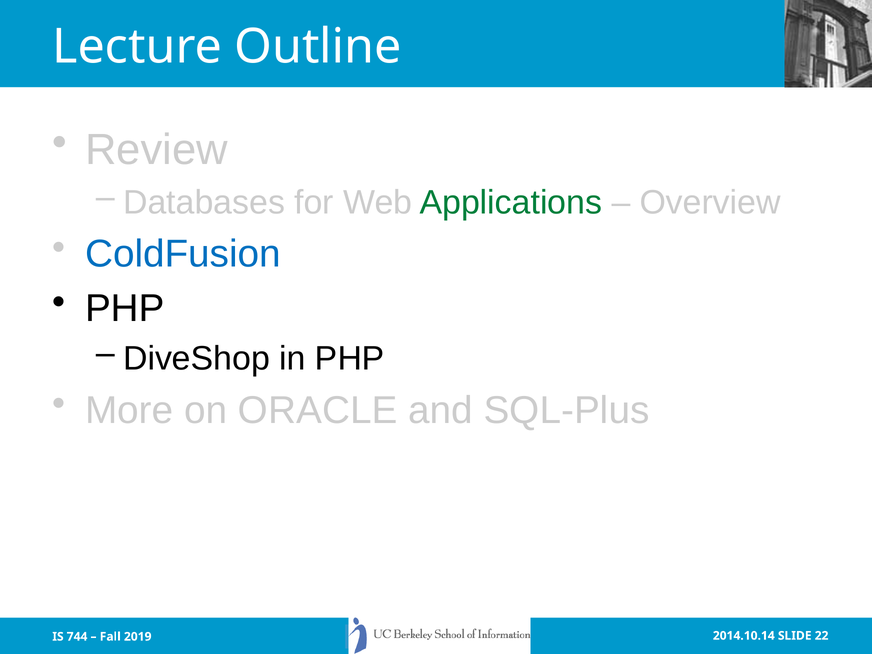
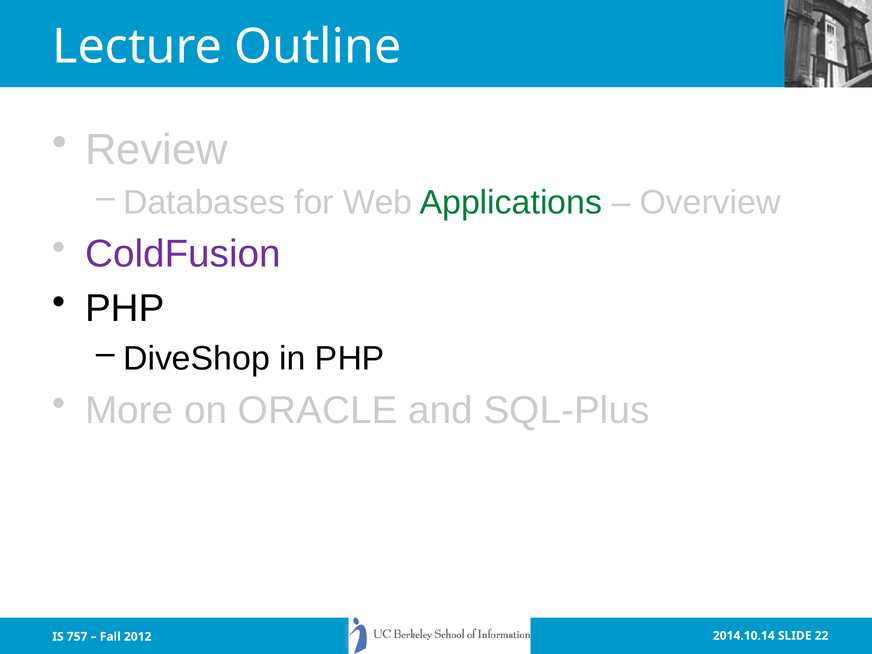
ColdFusion colour: blue -> purple (183, 254)
744: 744 -> 757 (77, 637)
2019: 2019 -> 2012 (138, 637)
